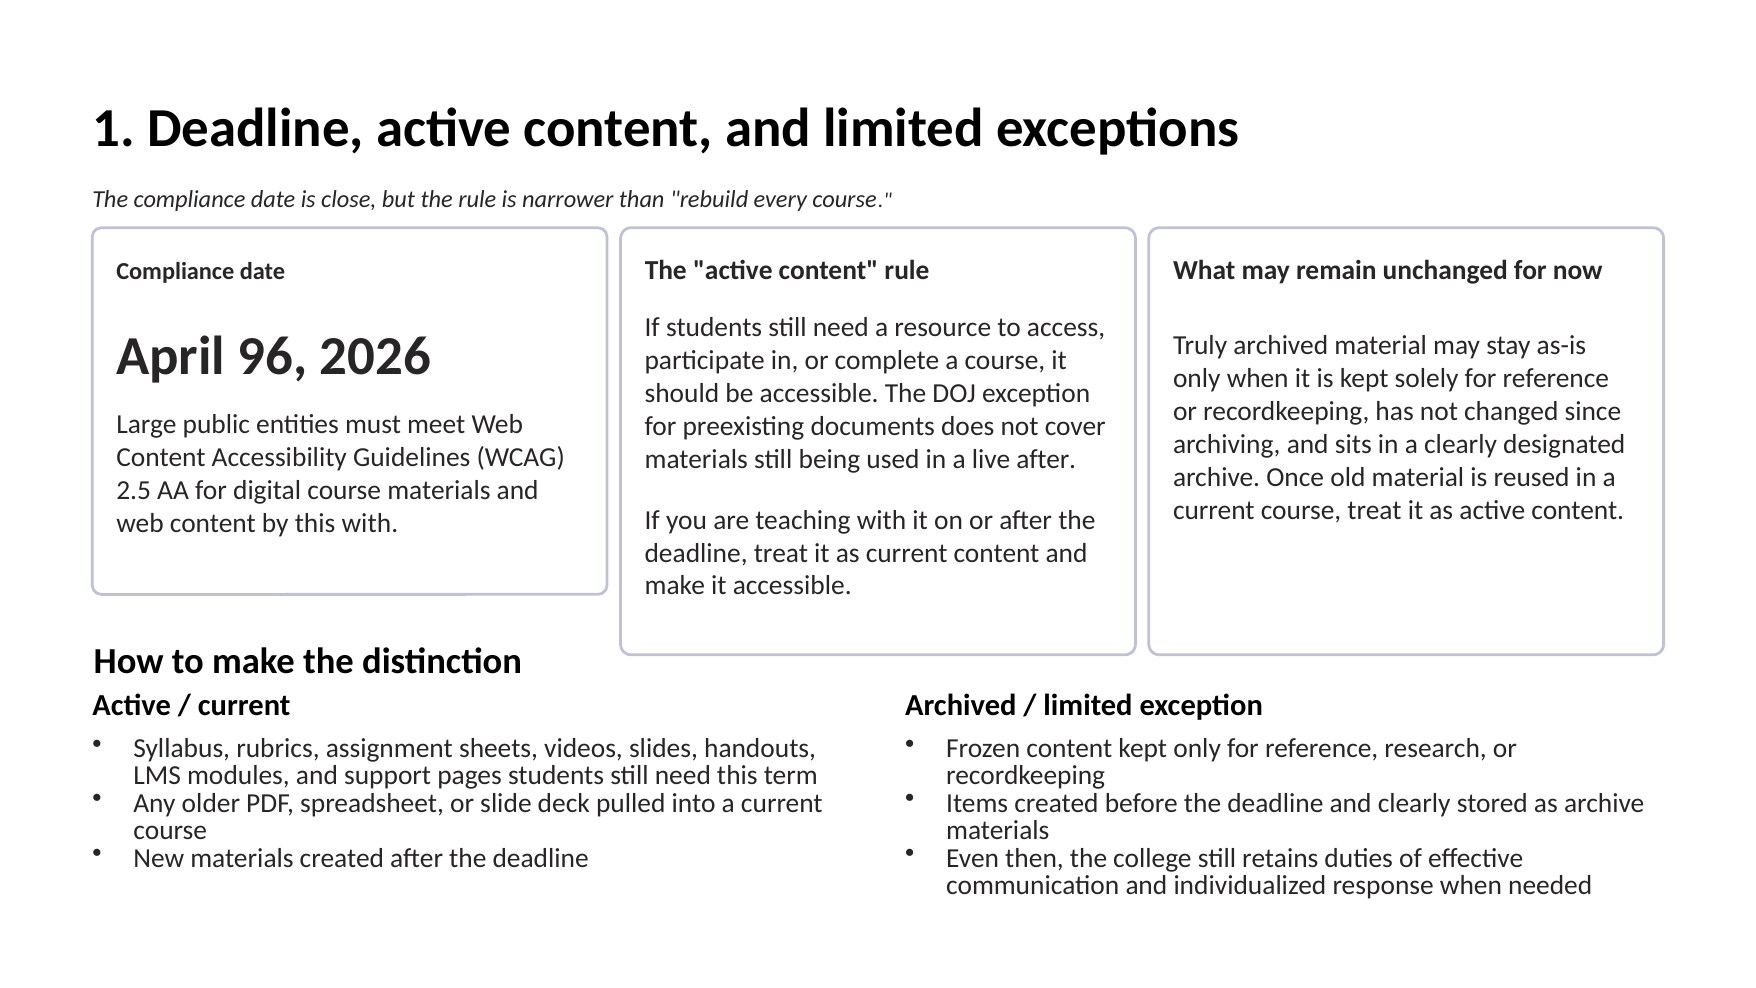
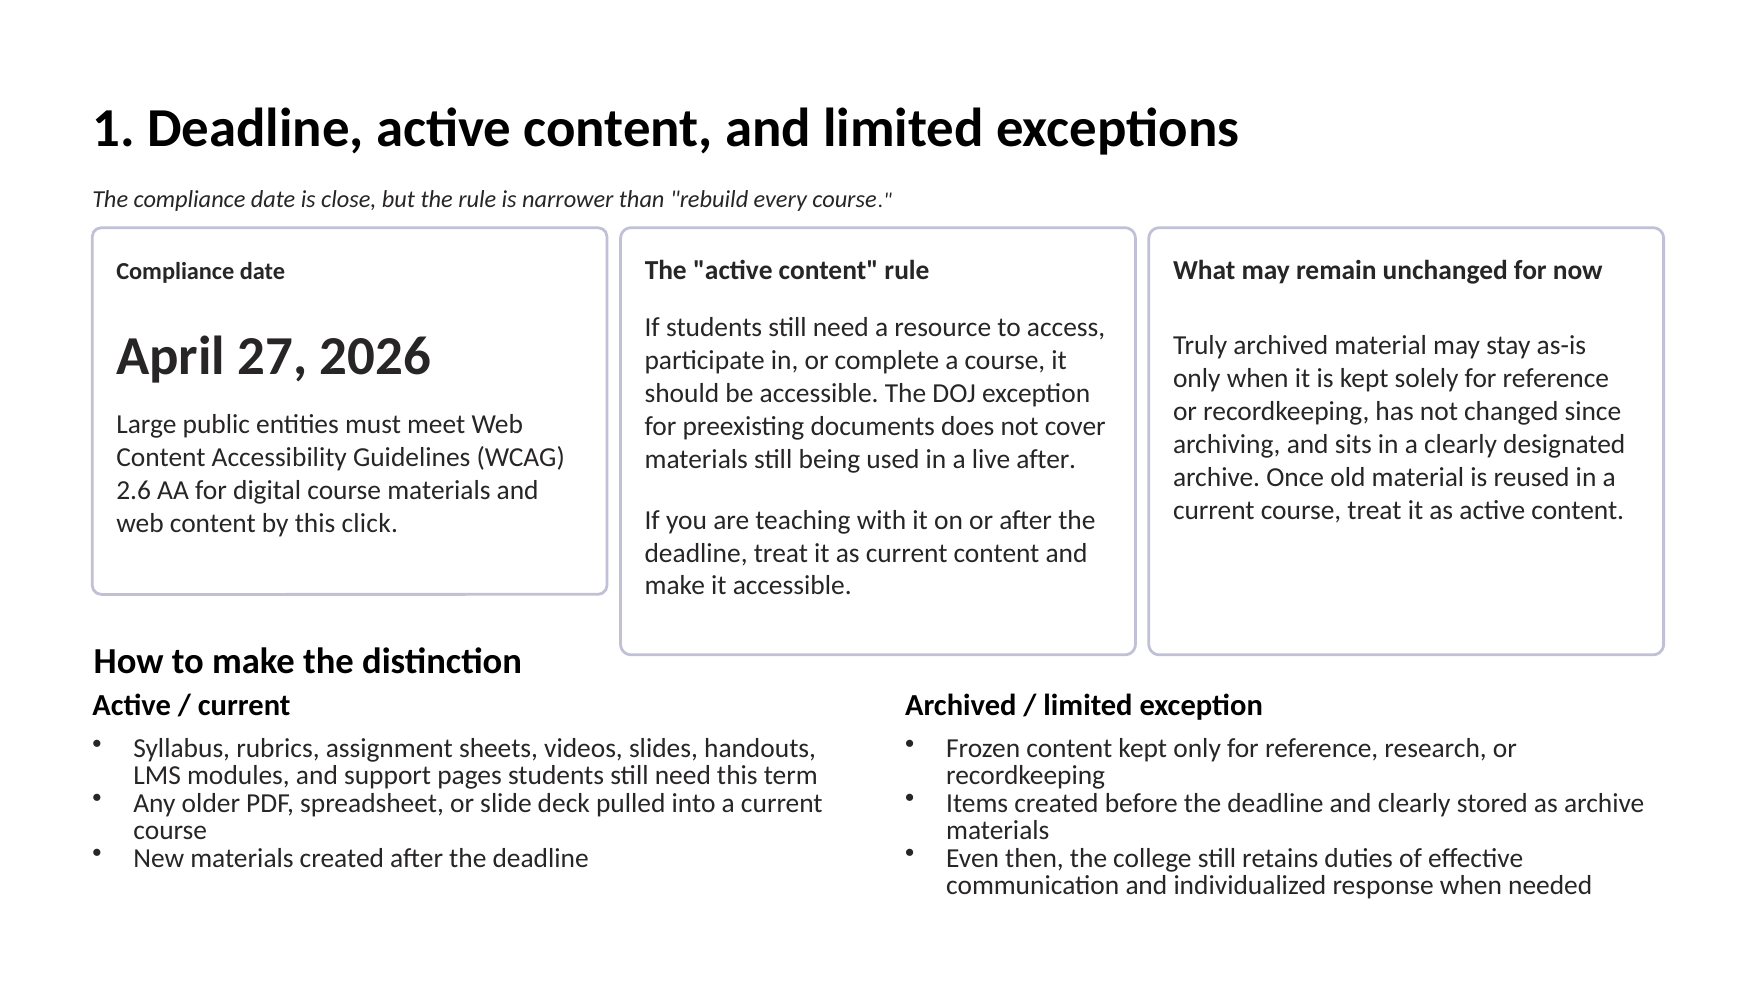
96: 96 -> 27 (272, 357)
2.5: 2.5 -> 2.6 (134, 490)
this with: with -> click (370, 523)
